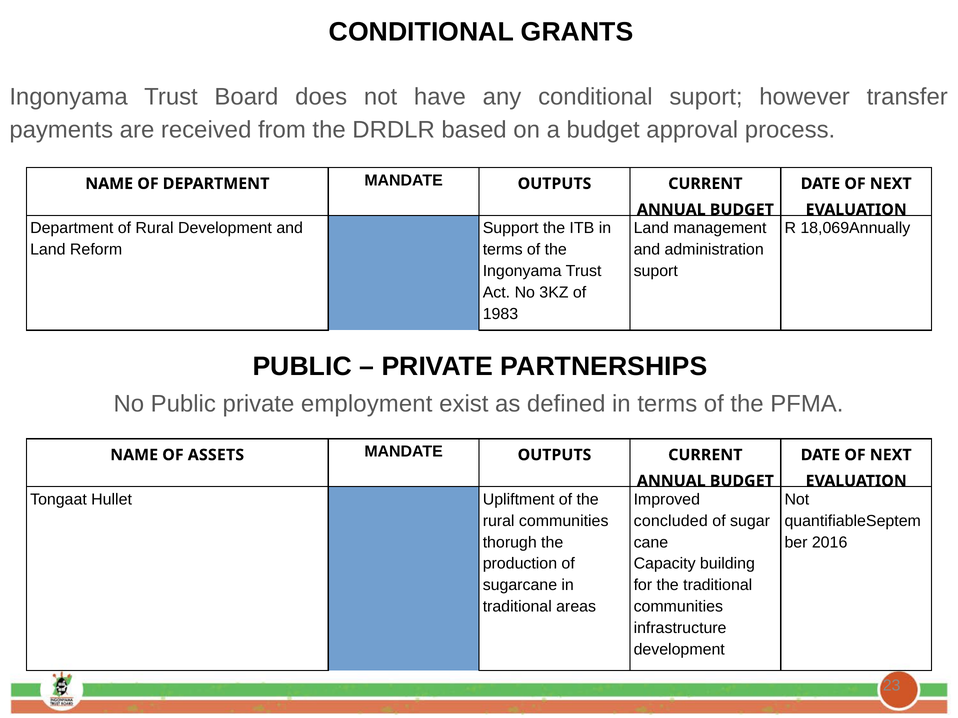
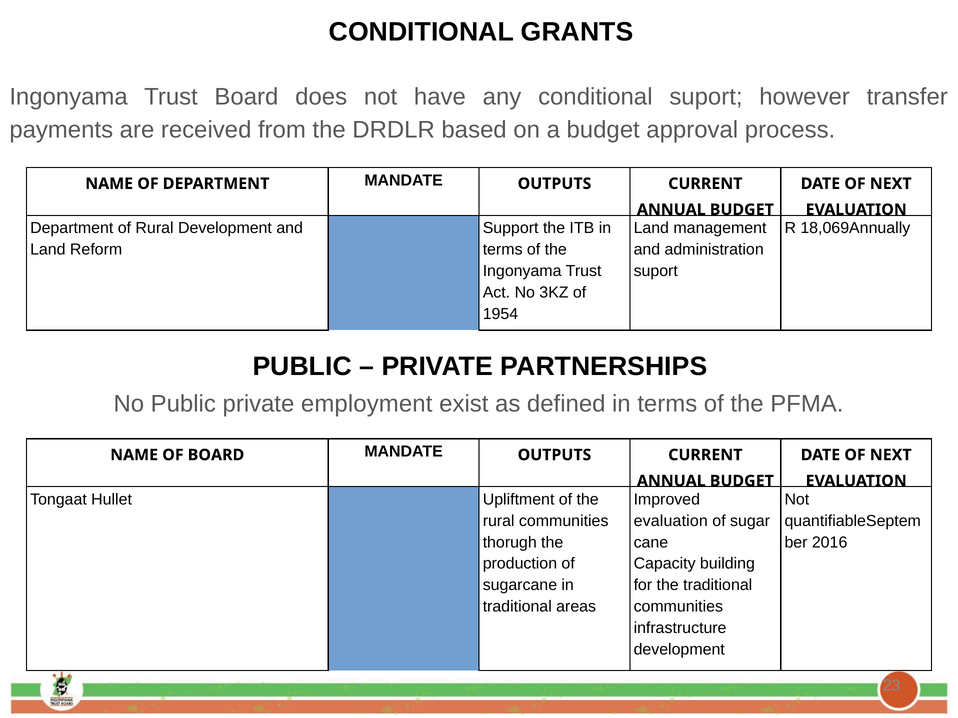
1983: 1983 -> 1954 (500, 314)
OF ASSETS: ASSETS -> BOARD (216, 455)
concluded: concluded -> evaluation (671, 521)
